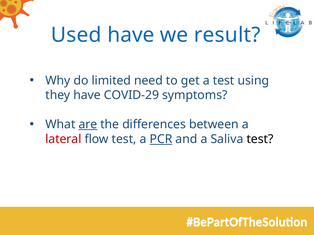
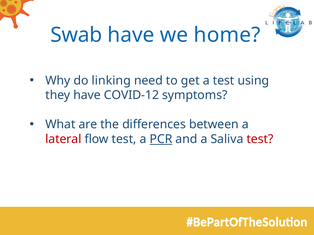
Used: Used -> Swab (76, 35)
result: result -> home (227, 35)
limited: limited -> linking (111, 81)
COVID-29: COVID-29 -> COVID-12 (131, 95)
are underline: present -> none (88, 125)
test colour: black -> red (260, 139)
